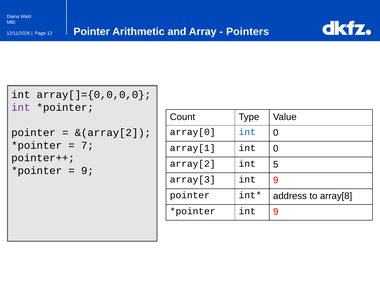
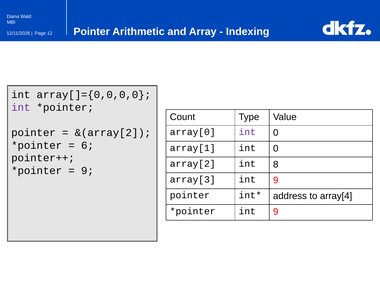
Pointers: Pointers -> Indexing (248, 32)
int colour: blue -> purple (247, 132)
7: 7 -> 6 (87, 145)
5: 5 -> 8 (276, 164)
array[8: array[8 -> array[4 (336, 196)
